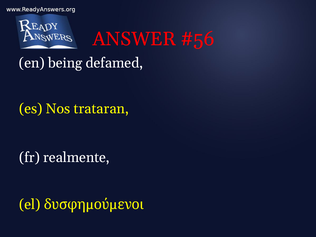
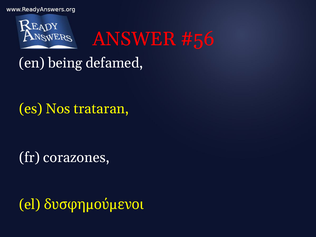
realmente: realmente -> corazones (76, 157)
